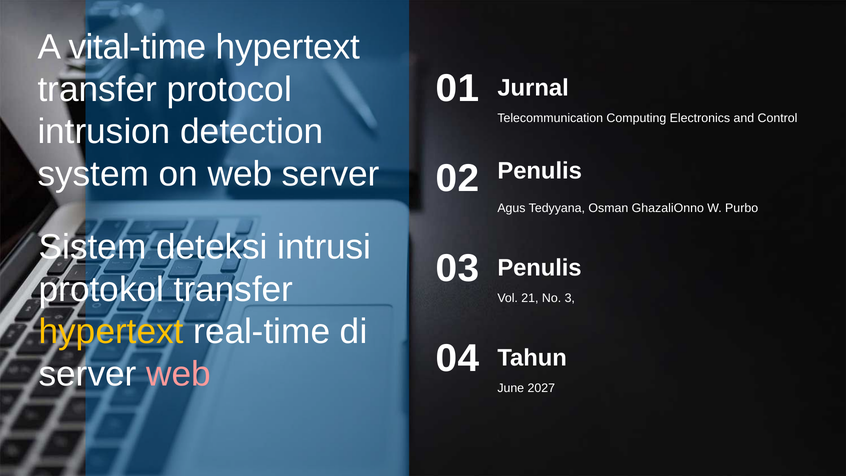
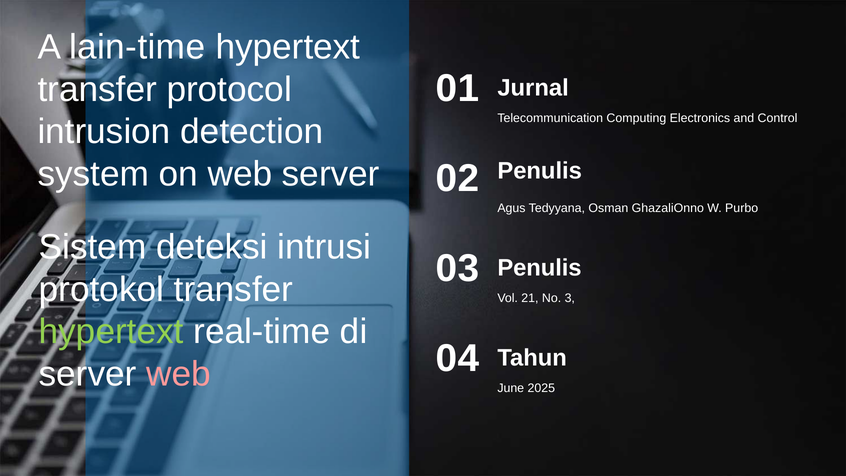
vital-time: vital-time -> lain-time (137, 47)
hypertext colour: yellow -> light green (111, 332)
2027: 2027 -> 2025 (541, 388)
